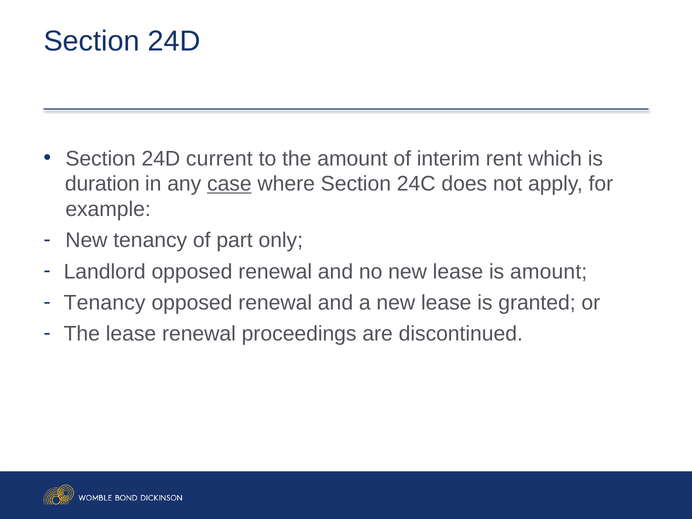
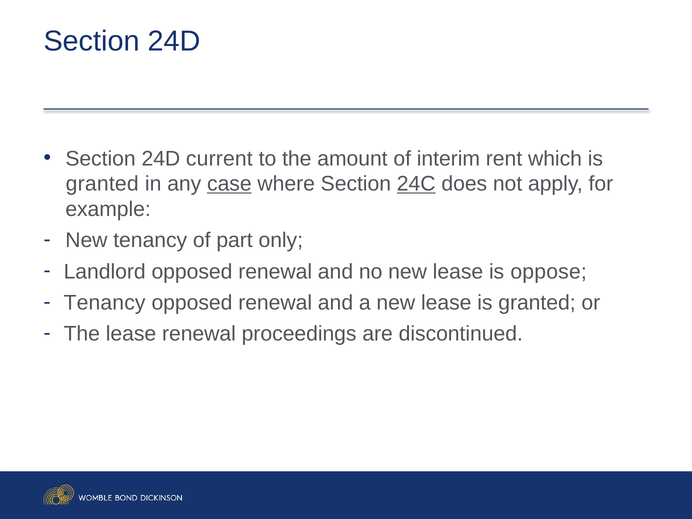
duration: duration -> granted (102, 184)
24C underline: none -> present (416, 184)
is amount: amount -> oppose (549, 272)
